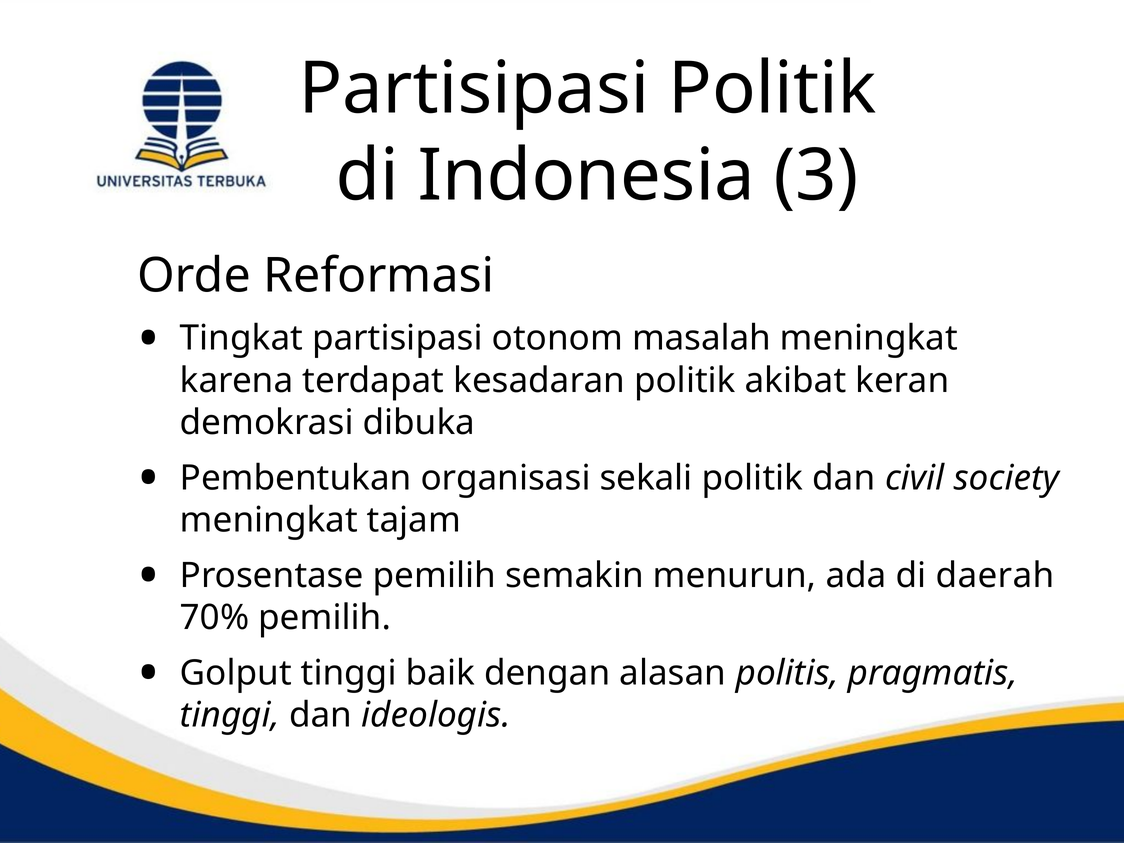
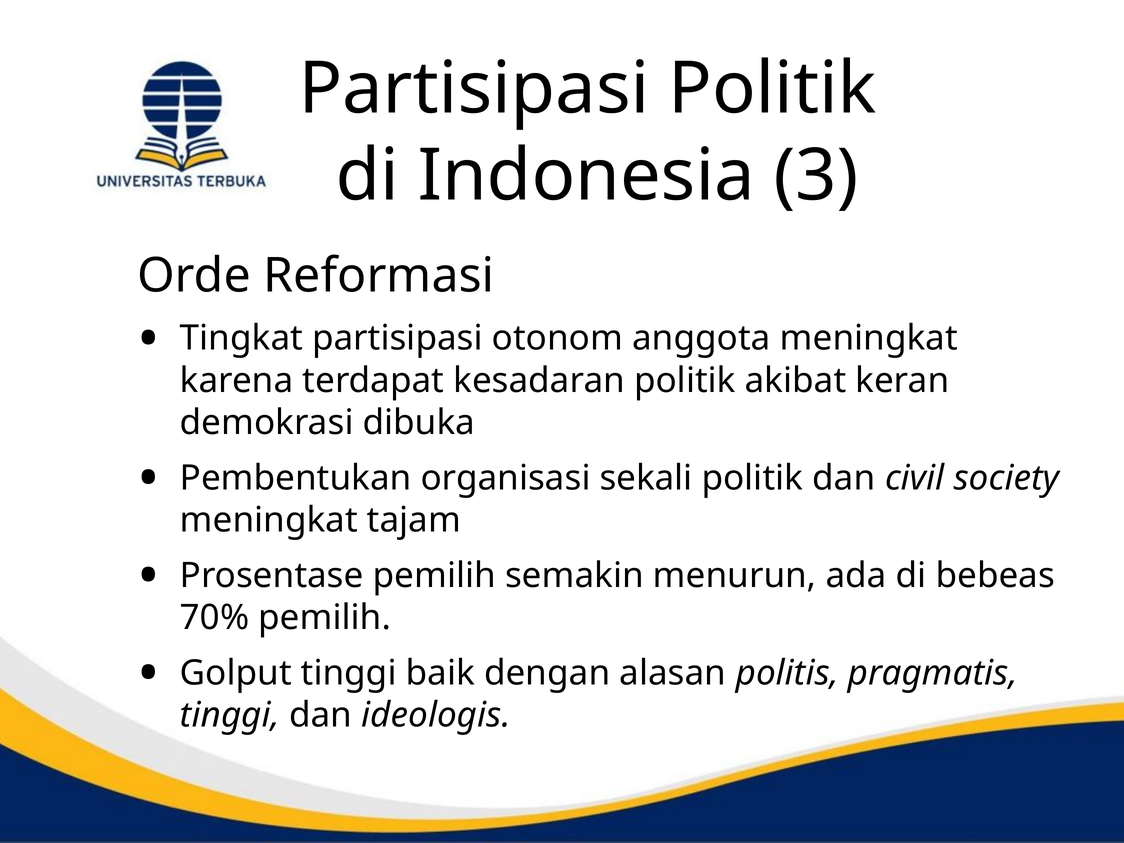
masalah: masalah -> anggota (701, 338)
daerah: daerah -> bebeas (995, 575)
